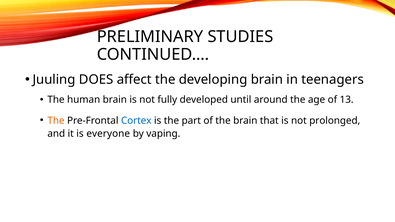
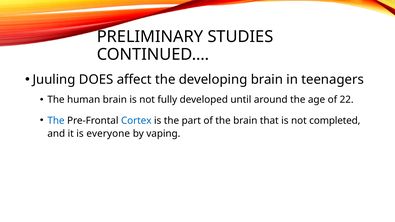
13: 13 -> 22 (347, 100)
The colour: orange -> blue (56, 121)
prolonged: prolonged -> completed (335, 121)
